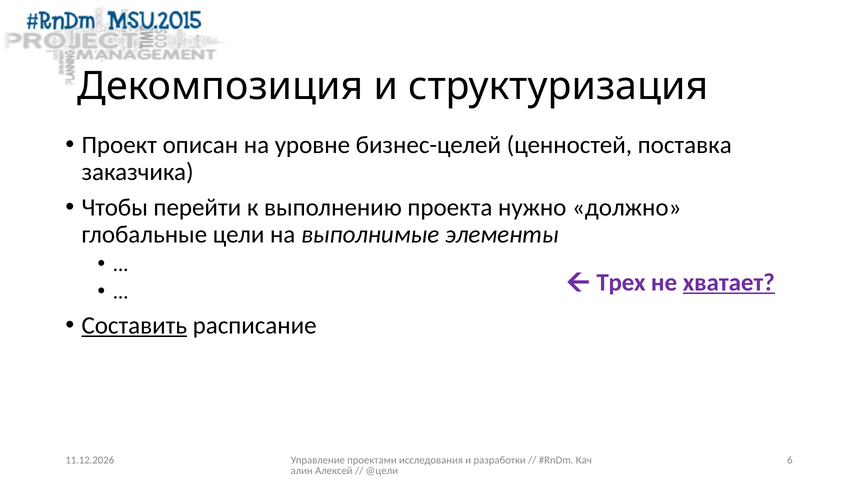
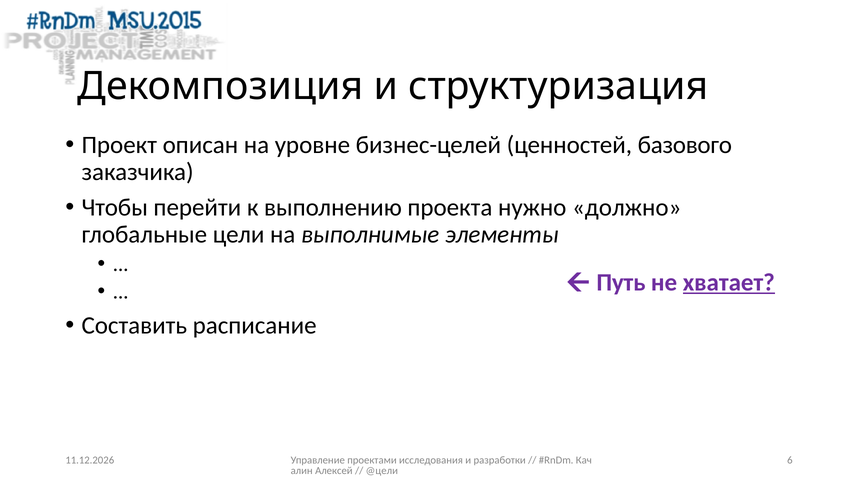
поставка: поставка -> базового (685, 145)
Трех: Трех -> Путь (621, 283)
Составить underline: present -> none (134, 326)
